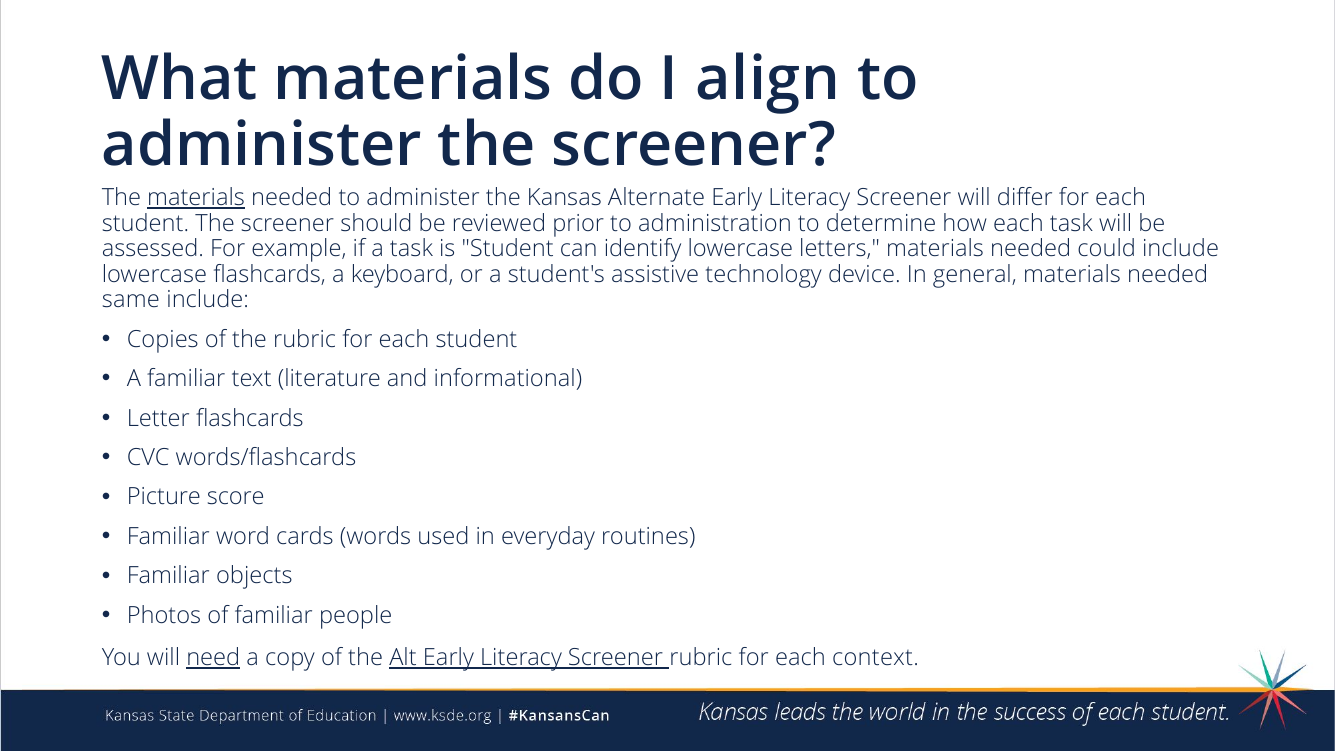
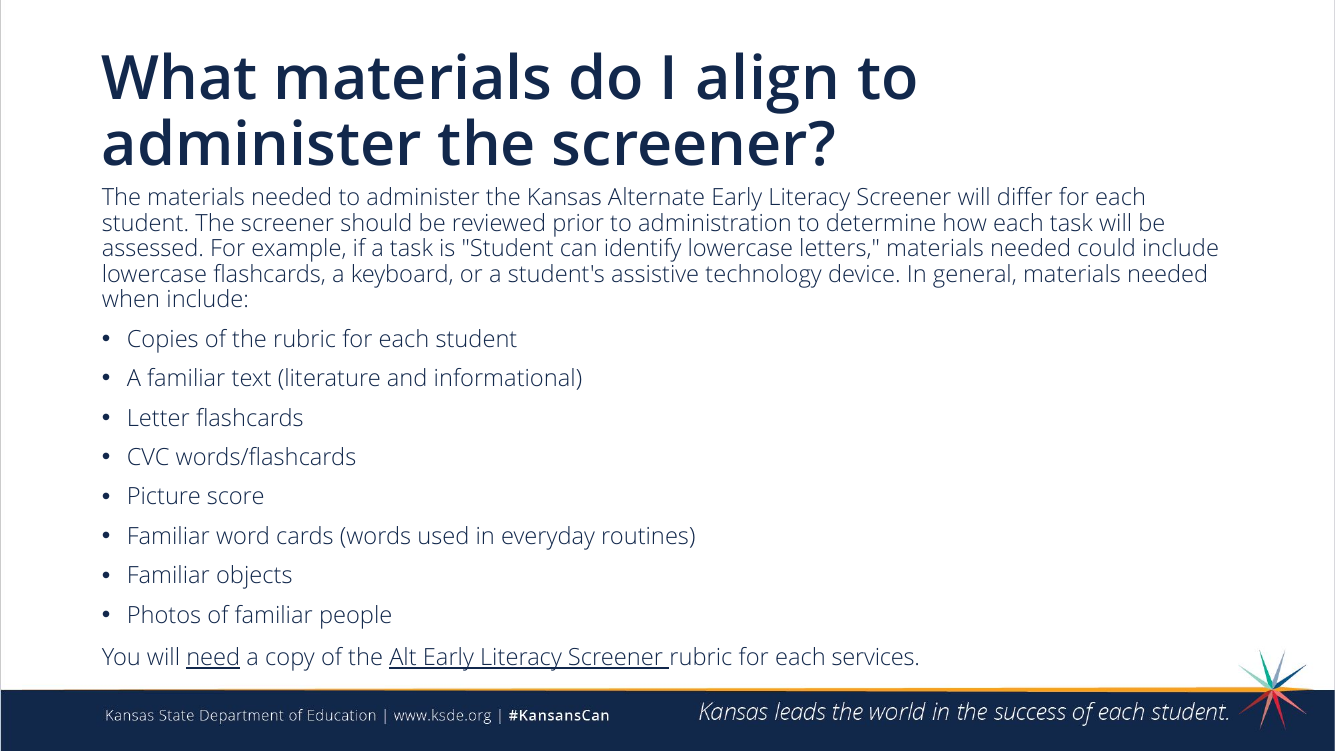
materials underline: present -> none (196, 198)
same: same -> when (131, 300)
context: context -> services (876, 658)
